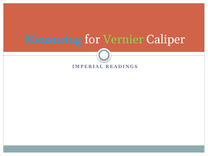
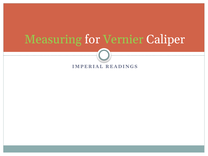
Measuring colour: light blue -> light green (53, 39)
